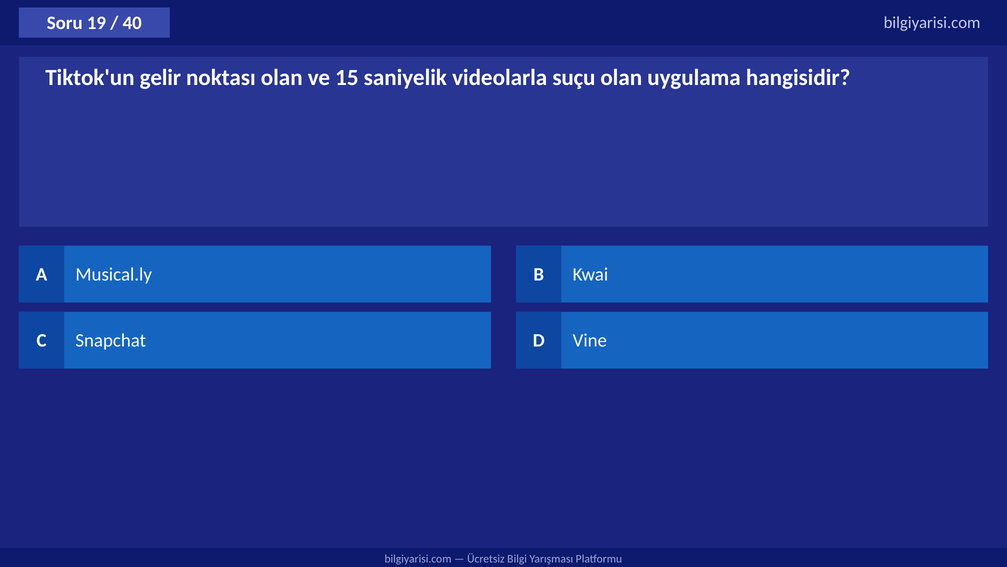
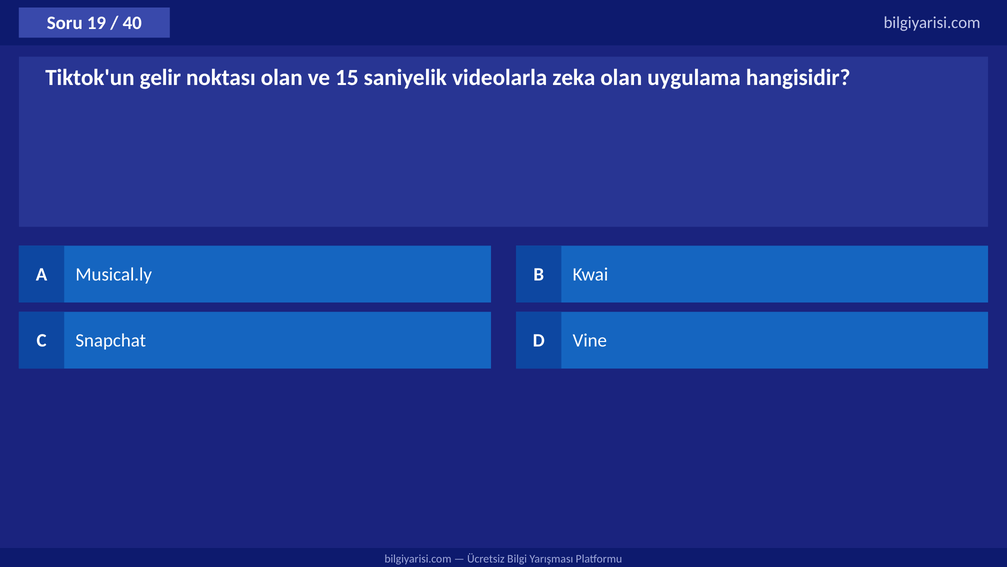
suçu: suçu -> zeka (574, 78)
